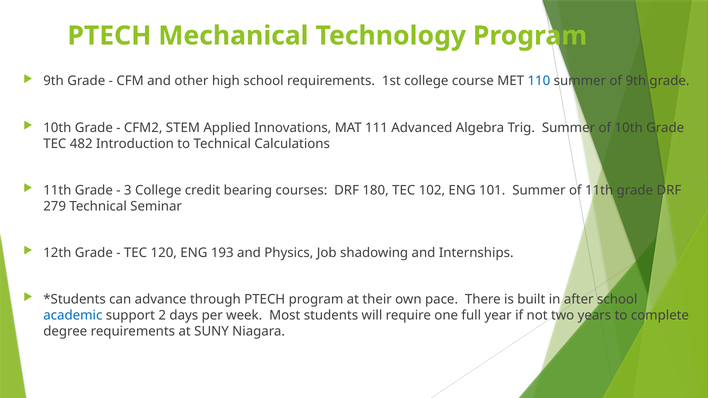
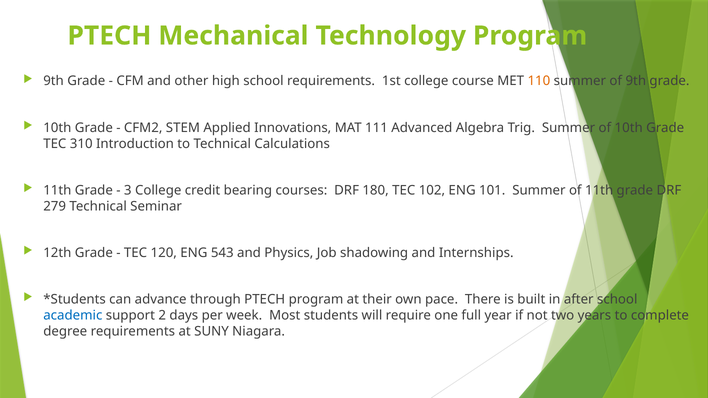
110 colour: blue -> orange (539, 81)
482: 482 -> 310 (81, 144)
193: 193 -> 543 (222, 253)
